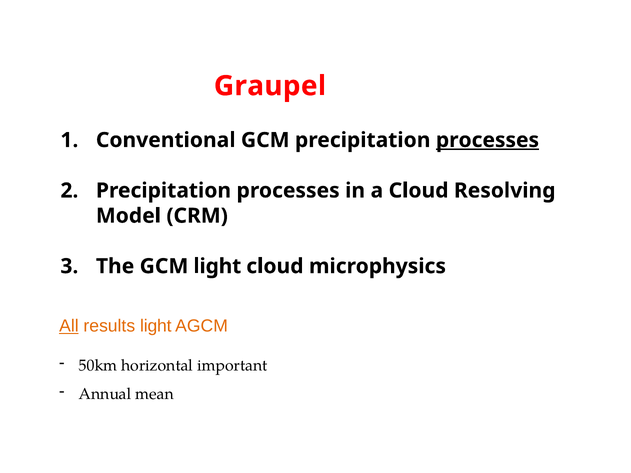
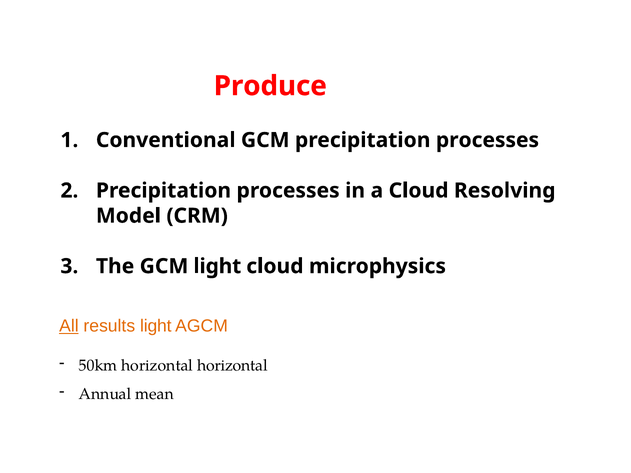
Graupel: Graupel -> Produce (270, 86)
processes underline: present -> none (487, 140)
horizontal important: important -> horizontal (232, 366)
